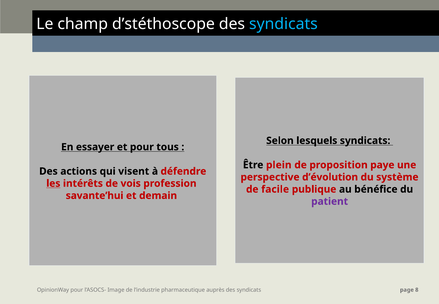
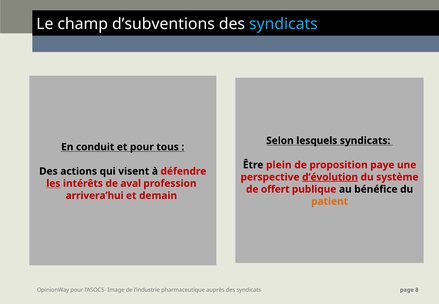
d’stéthoscope: d’stéthoscope -> d’subventions (163, 24)
essayer: essayer -> conduit (95, 147)
d’évolution underline: none -> present (330, 177)
vois: vois -> aval (131, 183)
facile: facile -> offert (275, 189)
savante’hui: savante’hui -> arrivera’hui (95, 196)
patient colour: purple -> orange (330, 201)
